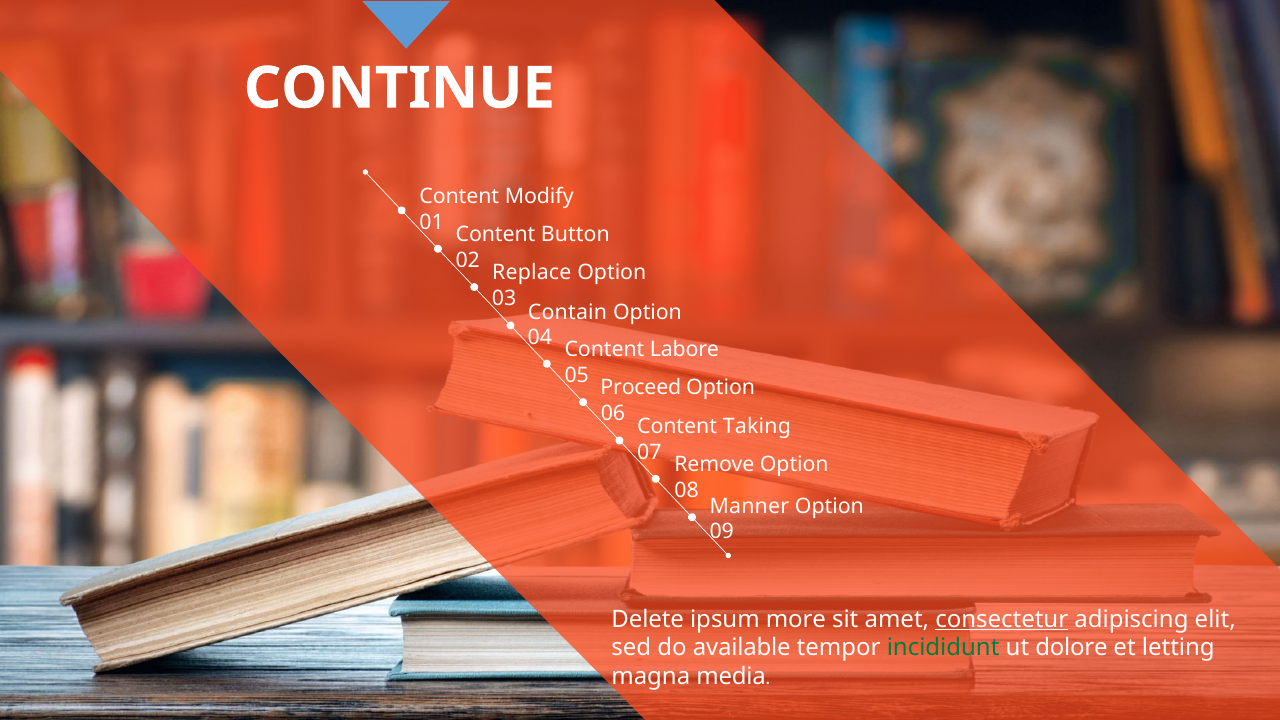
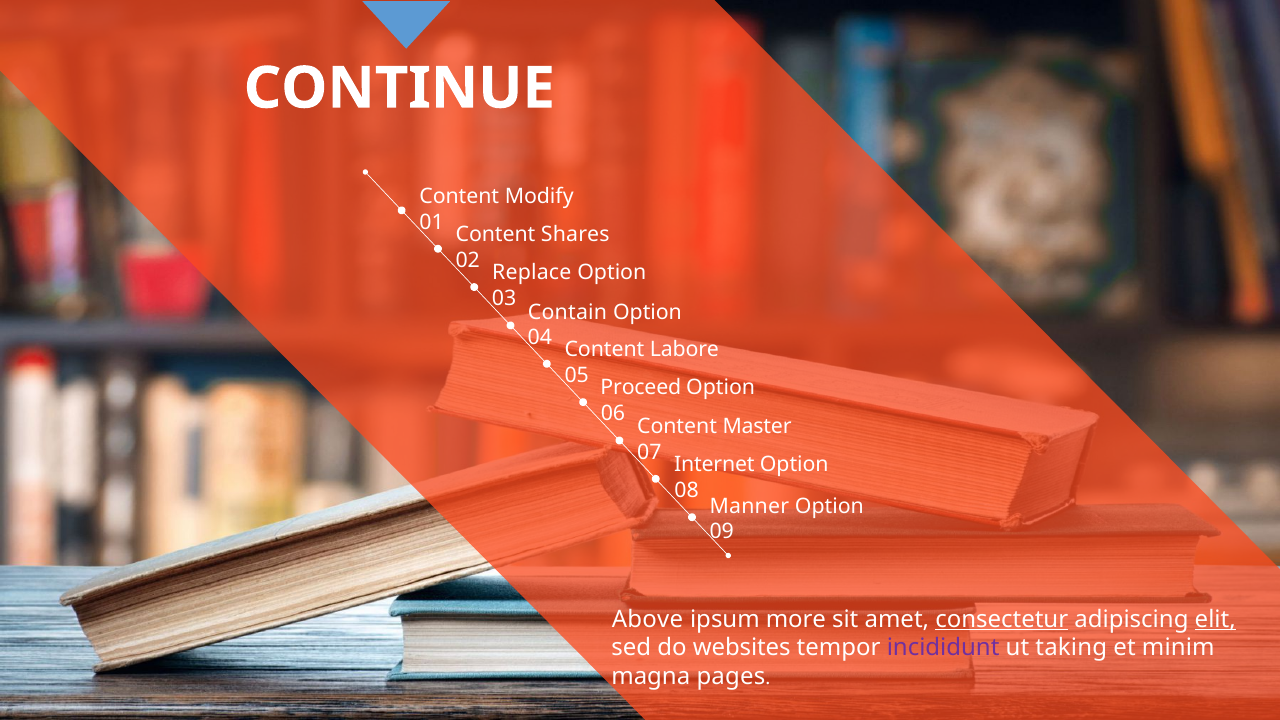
Button: Button -> Shares (575, 235)
Taking: Taking -> Master (757, 427)
Remove: Remove -> Internet (714, 465)
Delete: Delete -> Above (647, 619)
elit underline: none -> present (1215, 619)
available: available -> websites (742, 648)
incididunt colour: green -> purple (943, 648)
dolore: dolore -> taking (1071, 648)
letting: letting -> minim (1178, 648)
media: media -> pages (731, 677)
